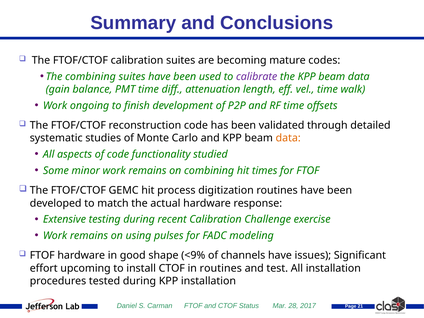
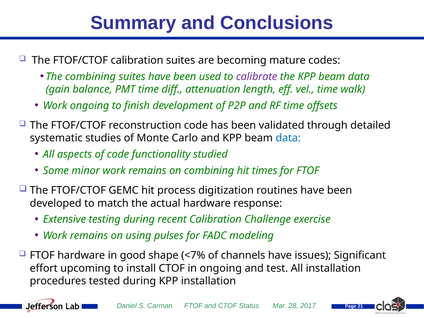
data colour: orange -> blue (288, 138)
<9%: <9% -> <7% (193, 255)
in routines: routines -> ongoing (221, 268)
